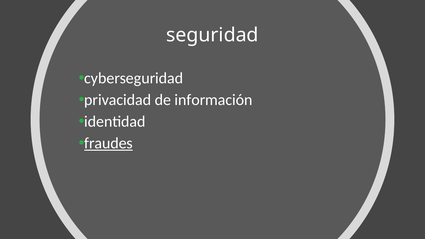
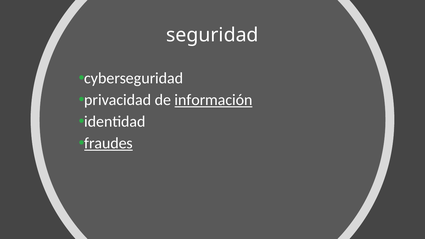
información underline: none -> present (214, 100)
